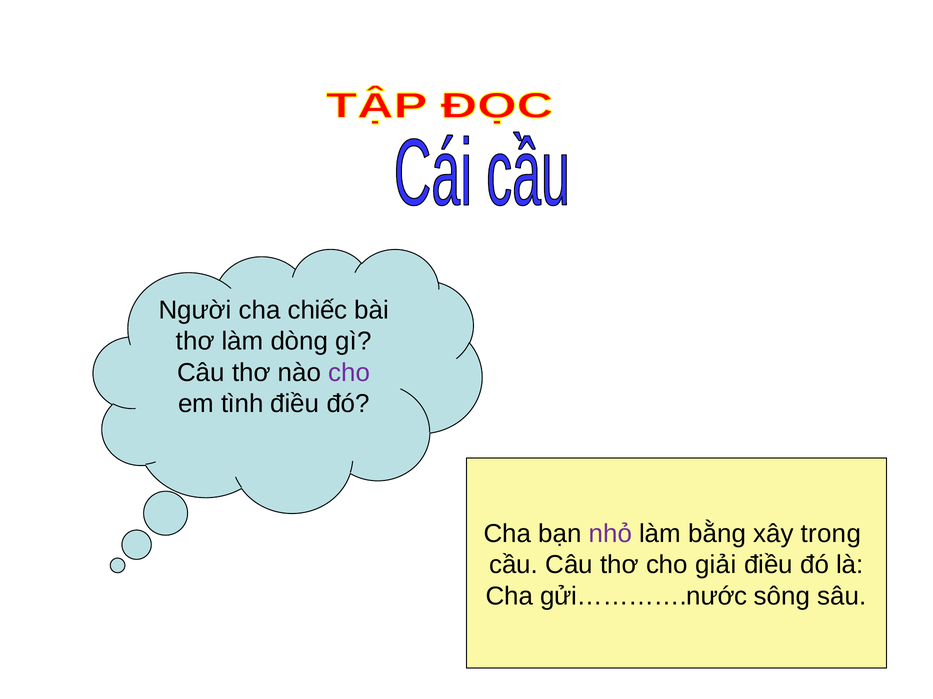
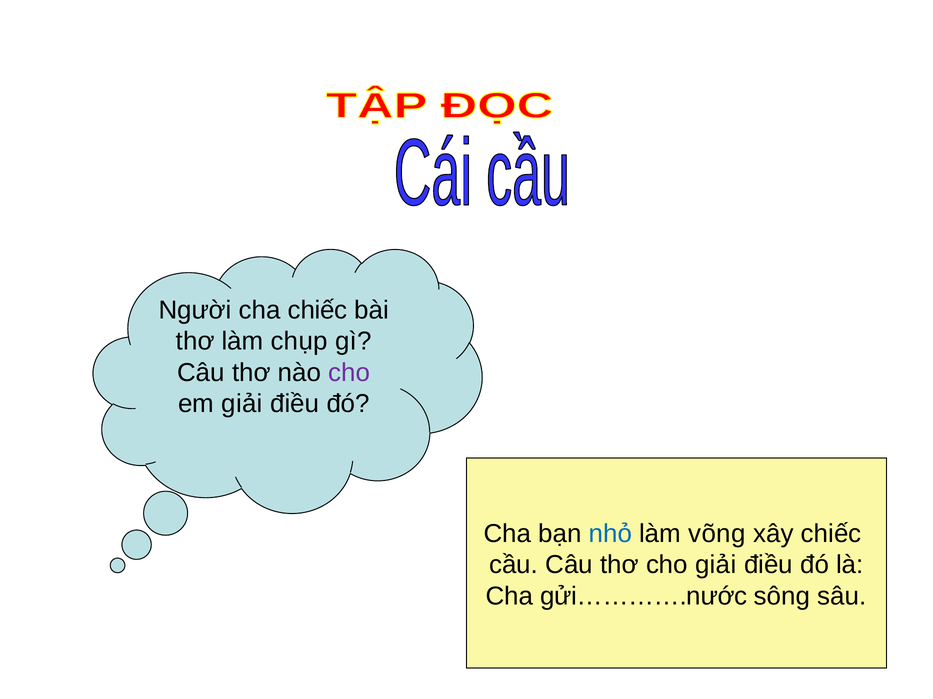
dòng: dòng -> chụp (299, 342)
em tình: tình -> giải (242, 404)
nhỏ colour: purple -> blue (610, 534)
bằng: bằng -> võng (717, 534)
xây trong: trong -> chiếc (831, 534)
